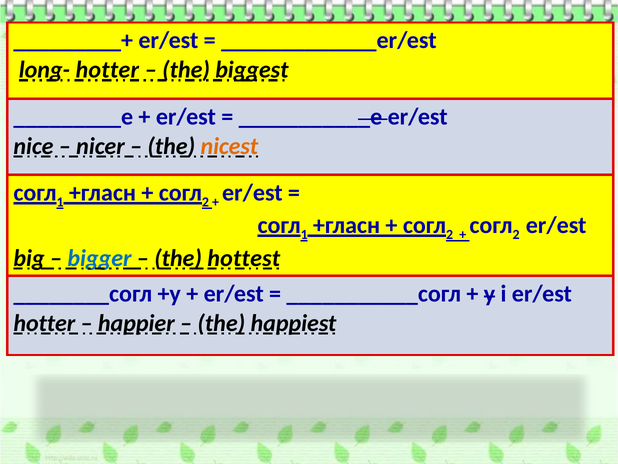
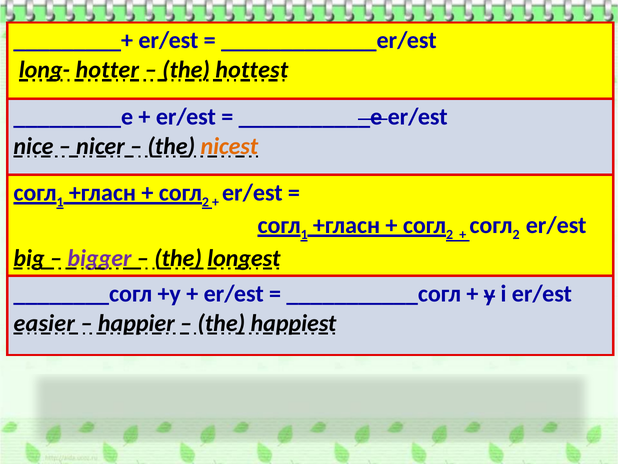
biggest: biggest -> hottest (252, 70)
bigger colour: blue -> purple (99, 258)
hottest: hottest -> longest (244, 258)
hotter: hotter -> easier (44, 323)
